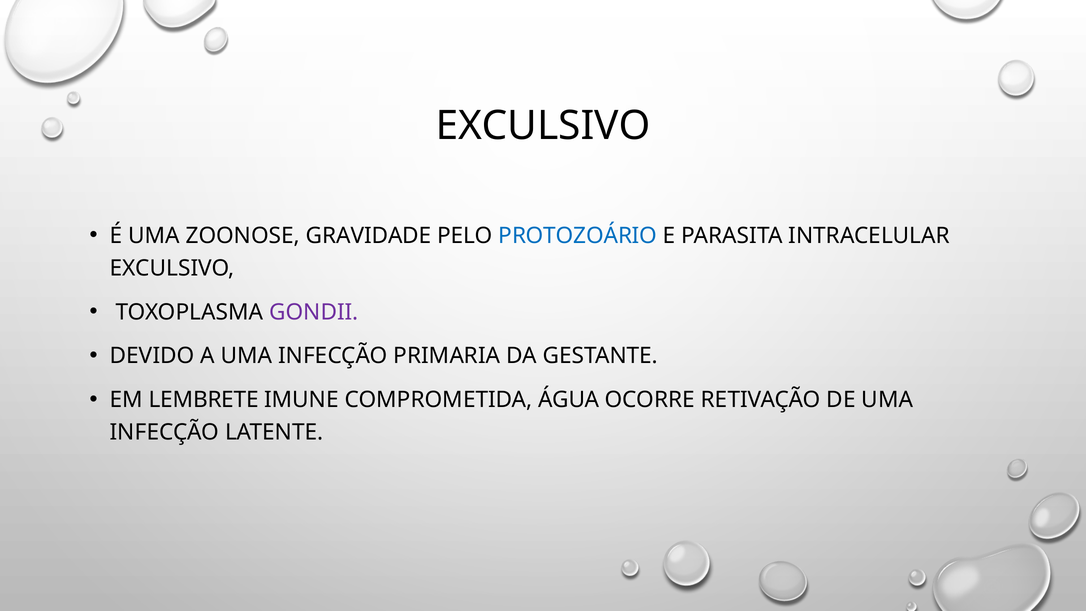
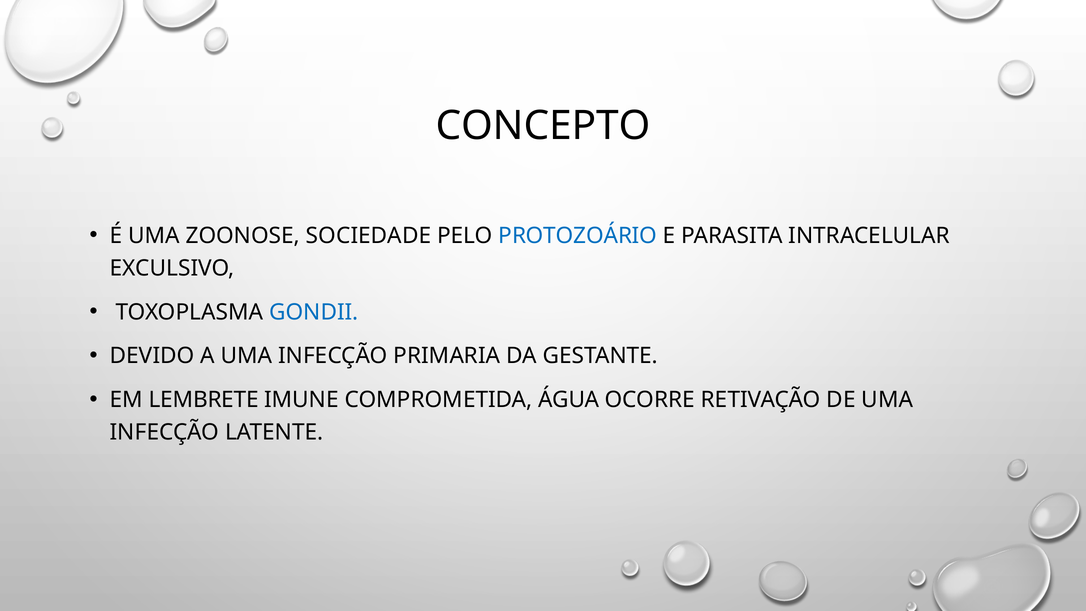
EXCULSIVO: EXCULSIVO -> CONCEPTO (543, 126)
GRAVIDADE: GRAVIDADE -> SOCIEDADE (369, 235)
GONDII colour: purple -> blue (314, 312)
